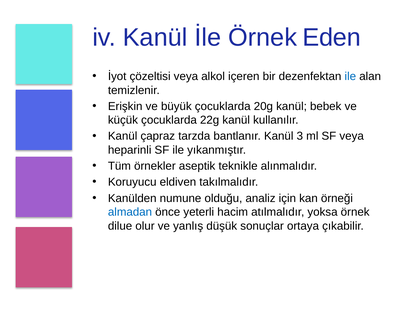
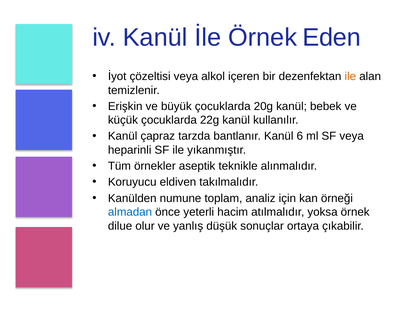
ile colour: blue -> orange (350, 77)
3: 3 -> 6 (300, 136)
olduğu: olduğu -> toplam (223, 199)
